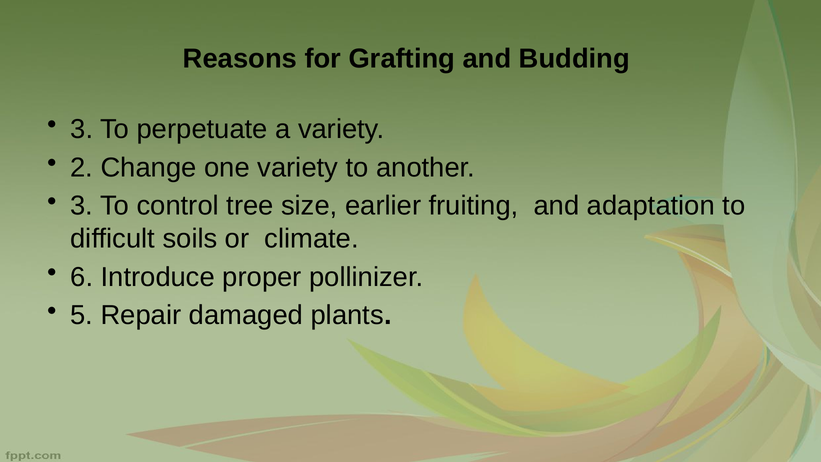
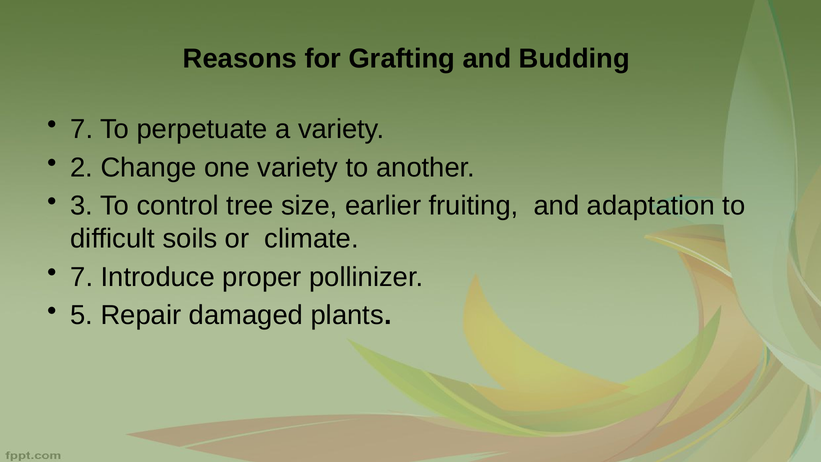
3: 3 -> 7 (82, 129)
6: 6 -> 7 (82, 277)
